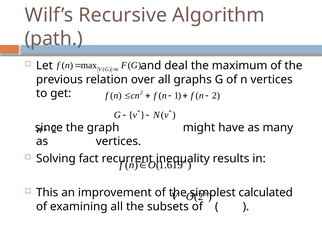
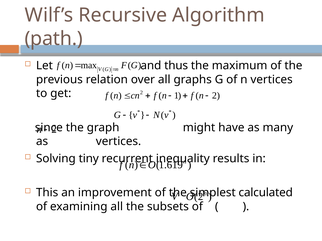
deal: deal -> thus (176, 66)
fact: fact -> tiny (89, 159)
